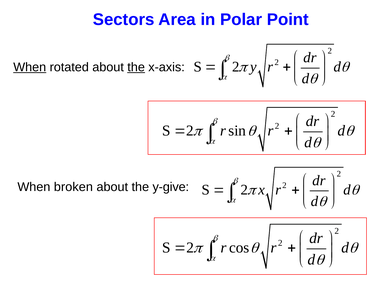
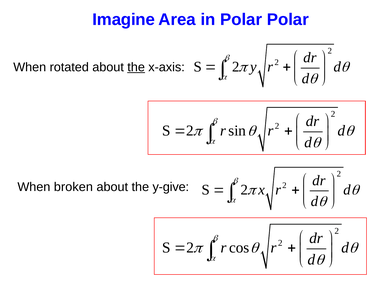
Sectors: Sectors -> Imagine (124, 19)
Polar Point: Point -> Polar (288, 19)
When underline: present -> none (30, 67)
